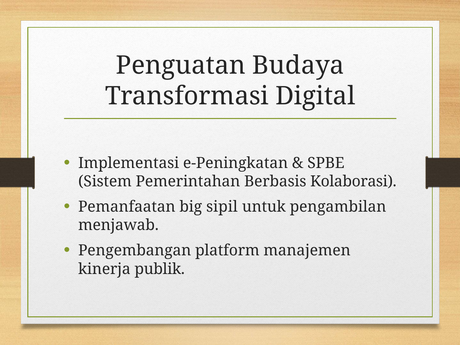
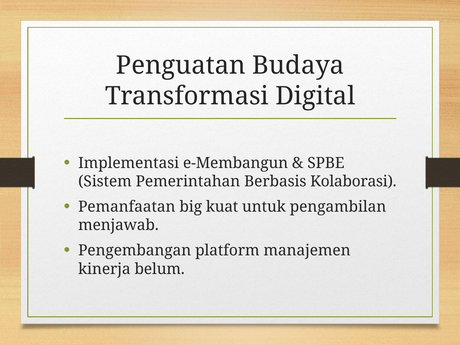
e-Peningkatan: e-Peningkatan -> e-Membangun (236, 163)
sipil: sipil -> kuat (222, 207)
publik: publik -> belum (160, 269)
